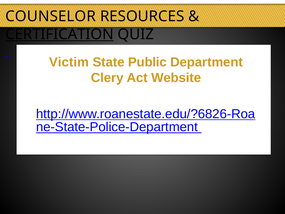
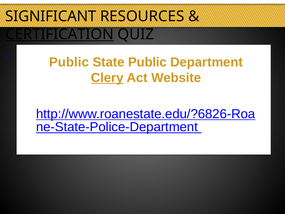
COUNSELOR: COUNSELOR -> SIGNIFICANT (51, 16)
Victim: Victim -> Public (69, 62)
Clery underline: none -> present (107, 78)
